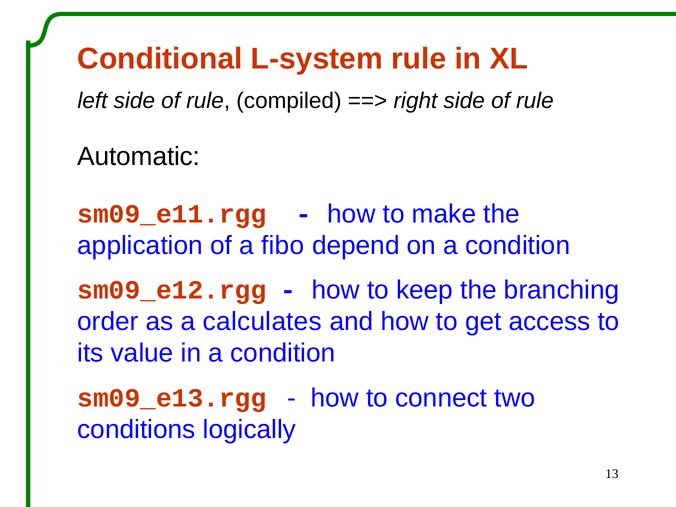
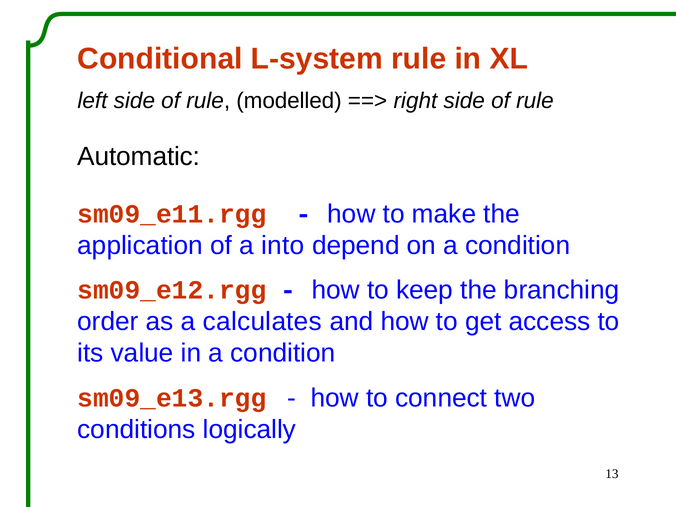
compiled: compiled -> modelled (289, 101)
fibo: fibo -> into (283, 245)
